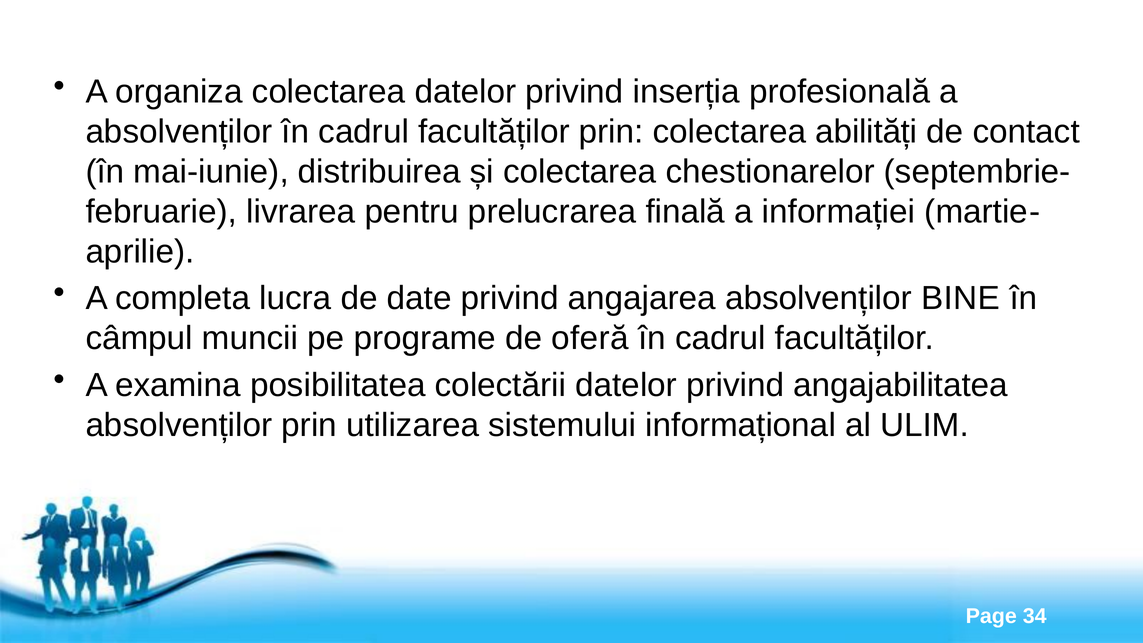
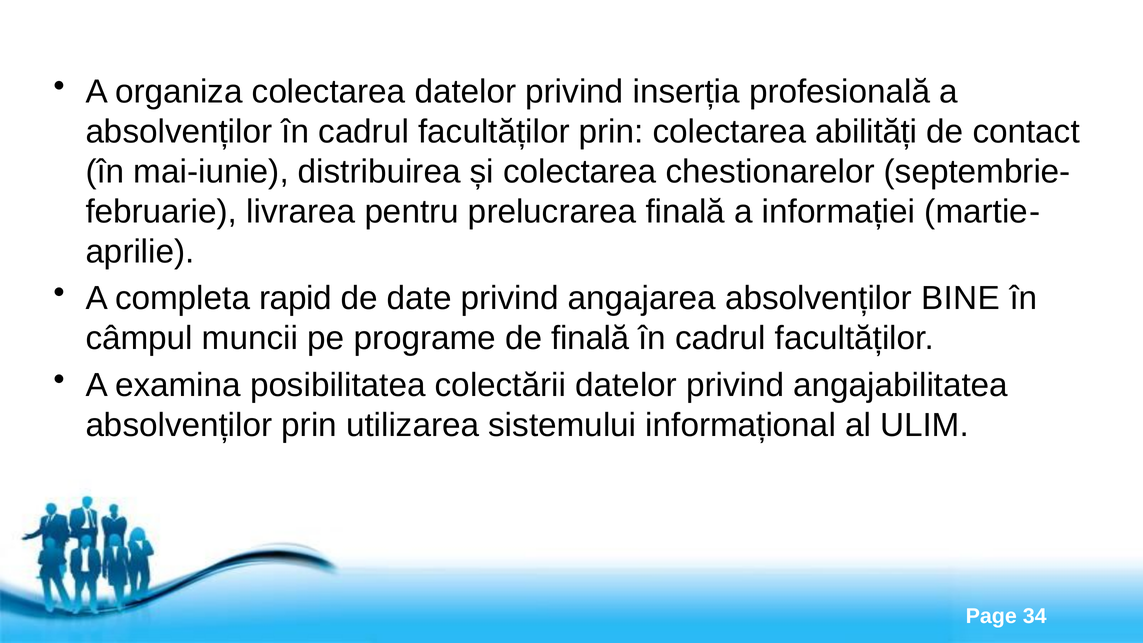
lucra: lucra -> rapid (296, 298)
de oferă: oferă -> finală (590, 338)
